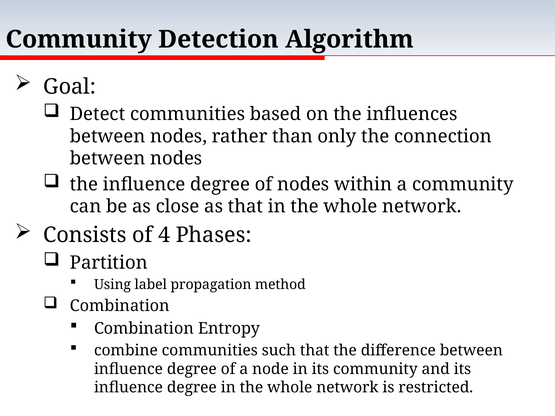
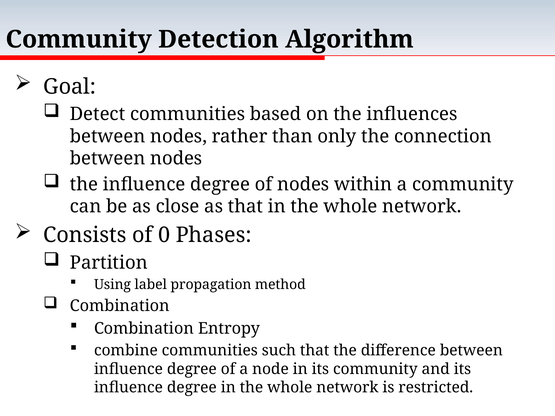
4: 4 -> 0 (164, 235)
